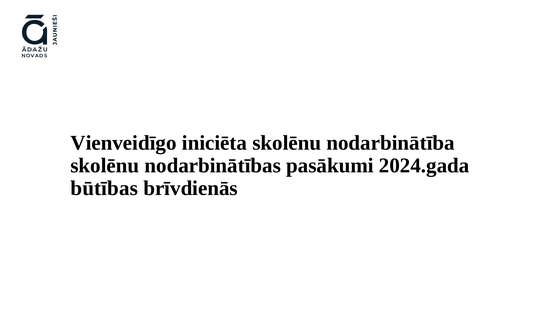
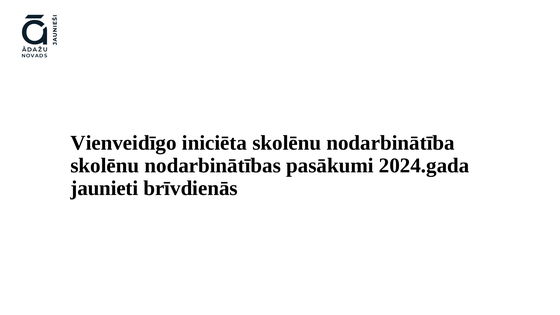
būtības: būtības -> jaunieti (104, 188)
